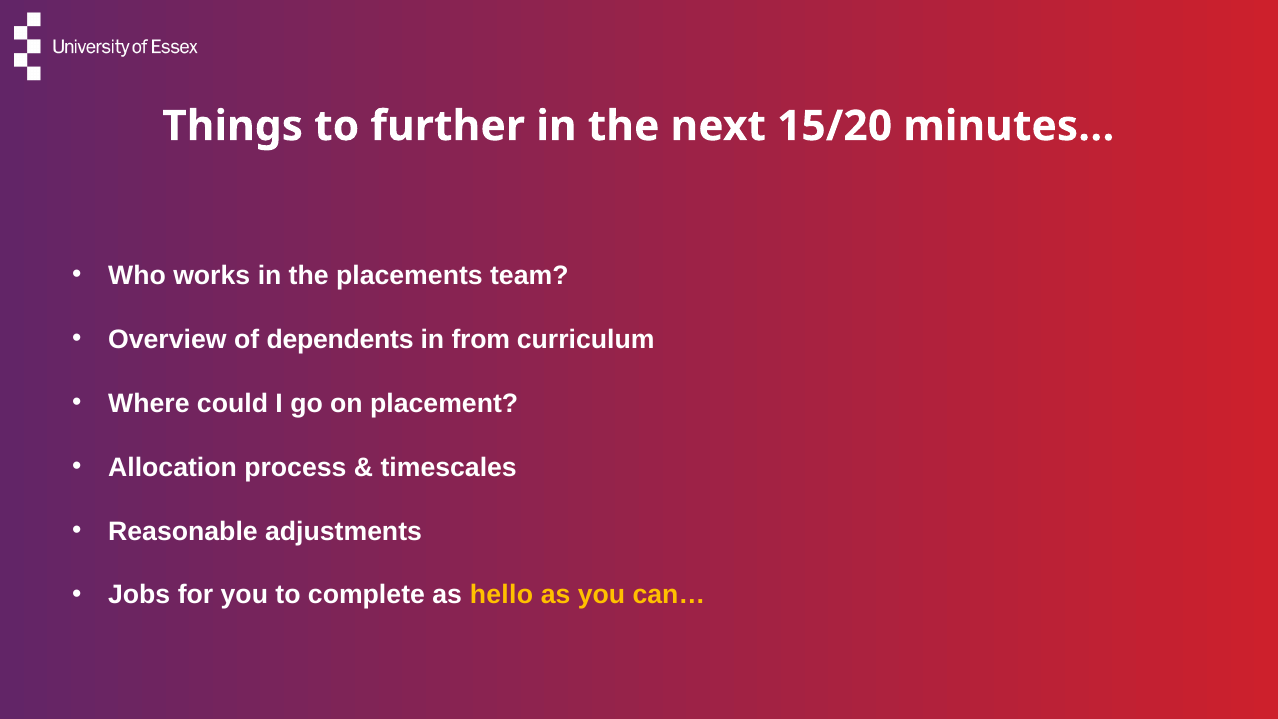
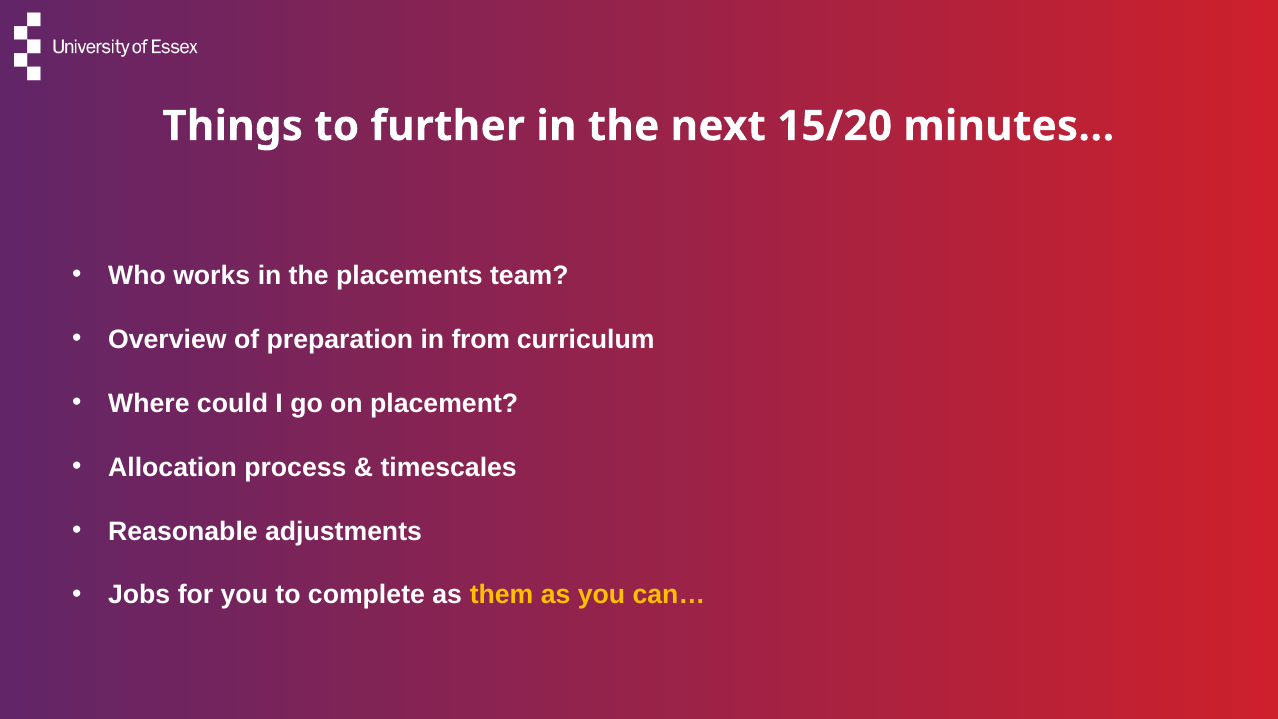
dependents: dependents -> preparation (340, 339)
hello: hello -> them (502, 595)
